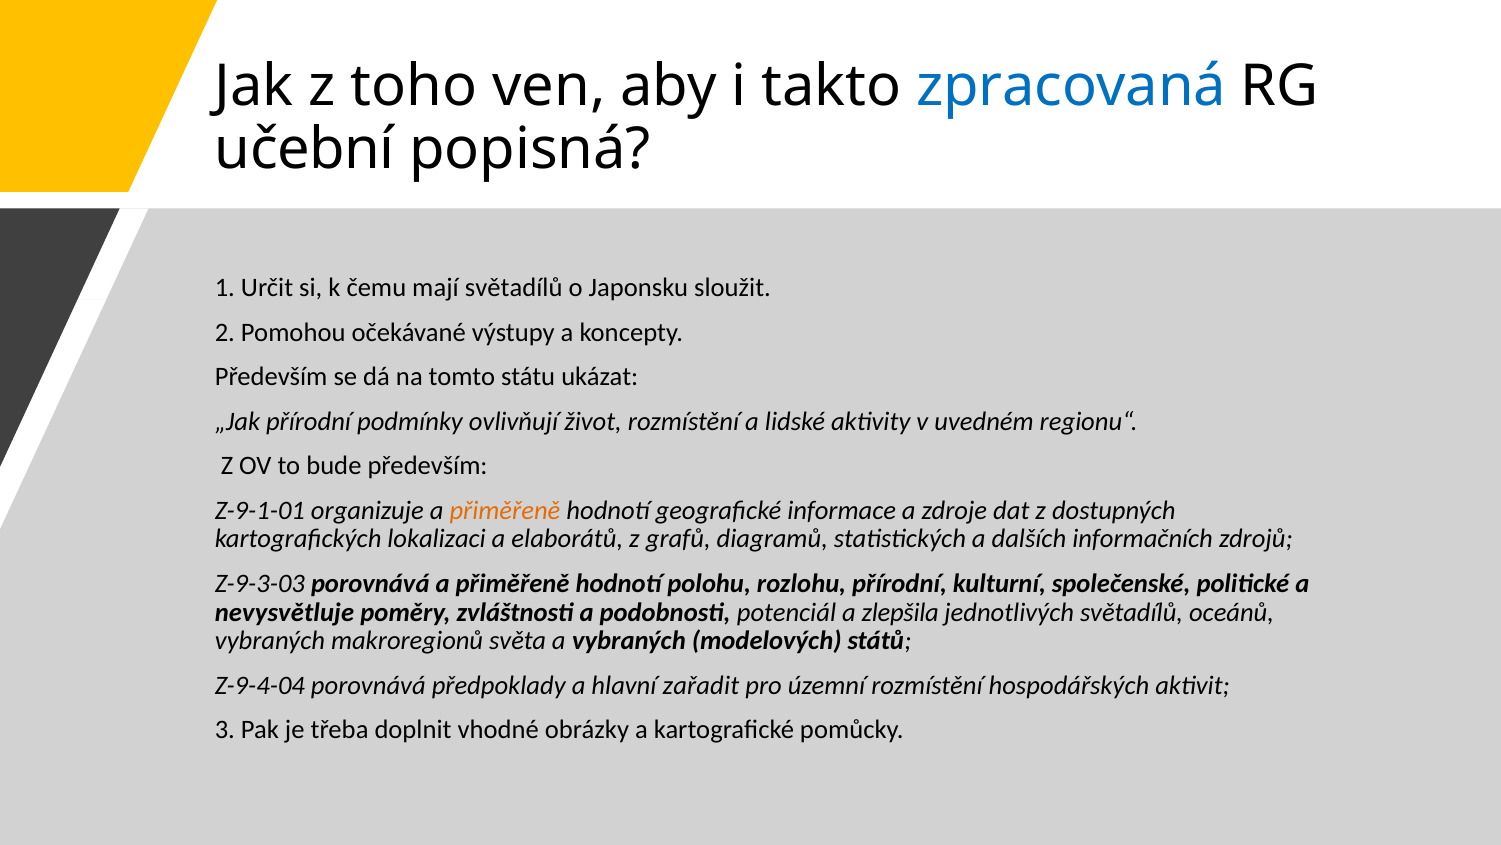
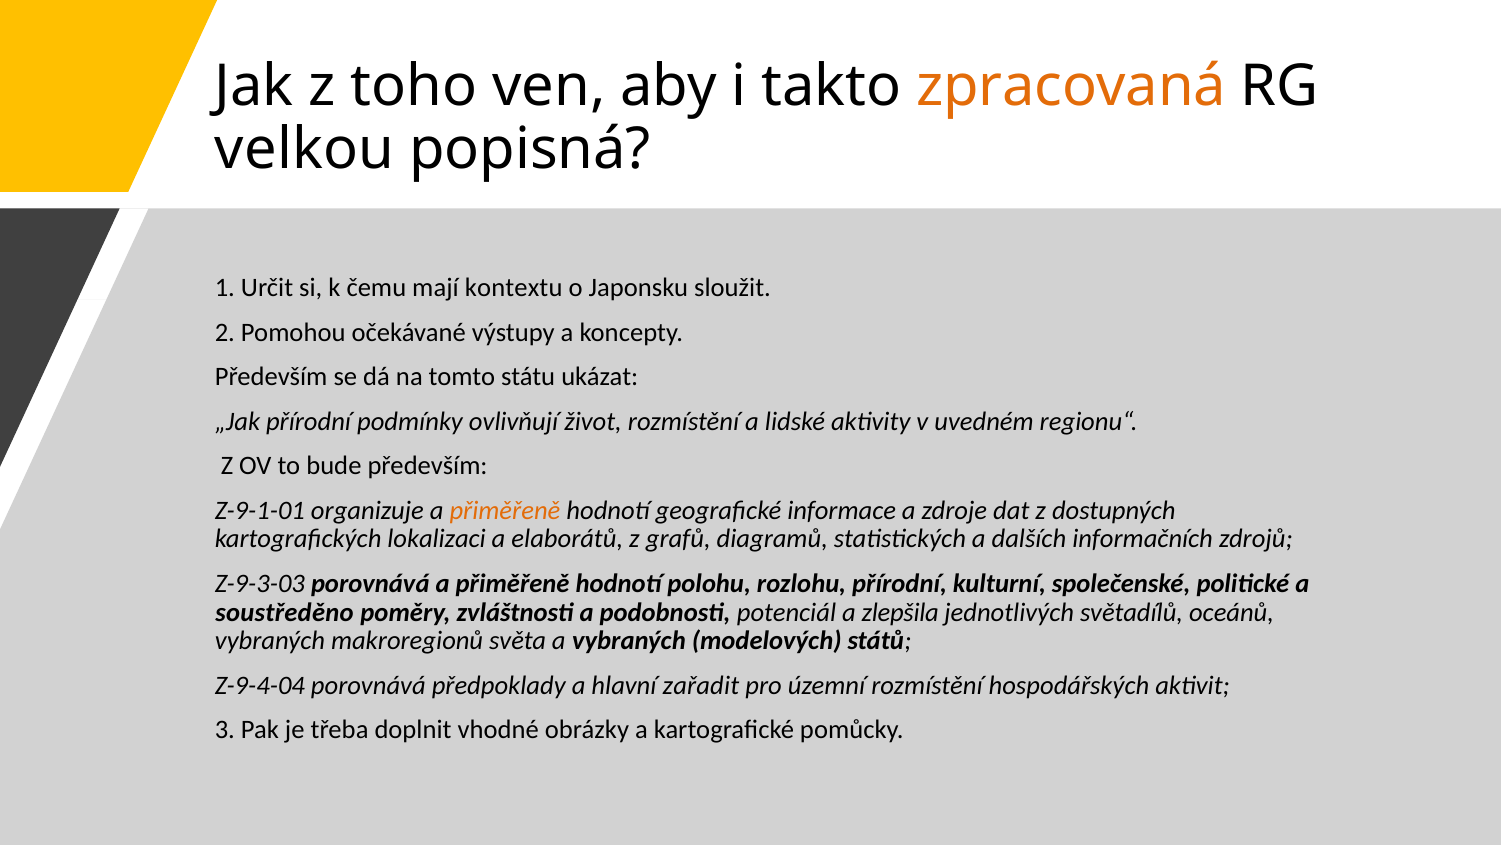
zpracovaná colour: blue -> orange (1071, 87)
učební: učební -> velkou (304, 149)
mají světadílů: světadílů -> kontextu (514, 288)
nevysvětluje: nevysvětluje -> soustředěno (284, 612)
